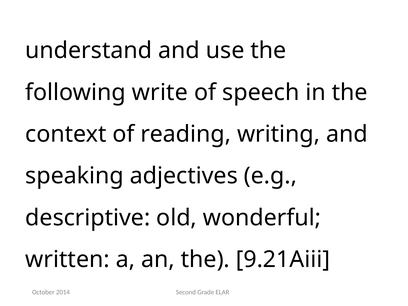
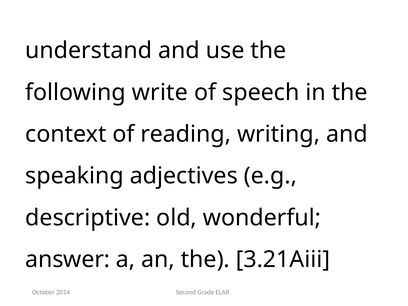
written: written -> answer (68, 260)
9.21Aiii: 9.21Aiii -> 3.21Aiii (283, 260)
